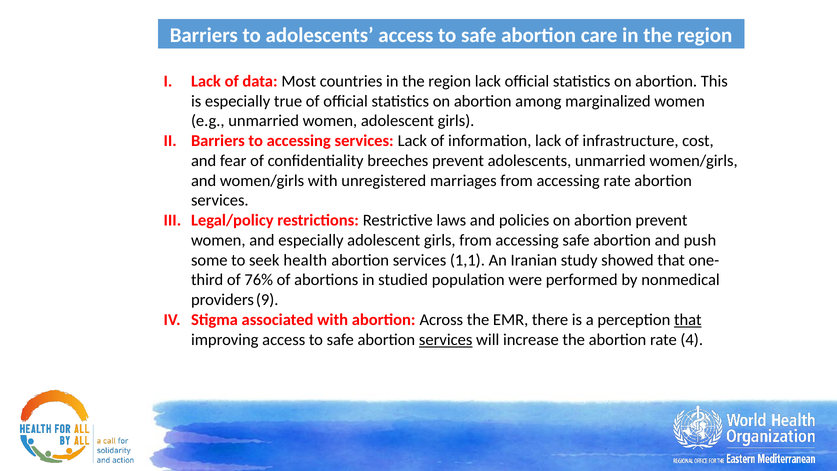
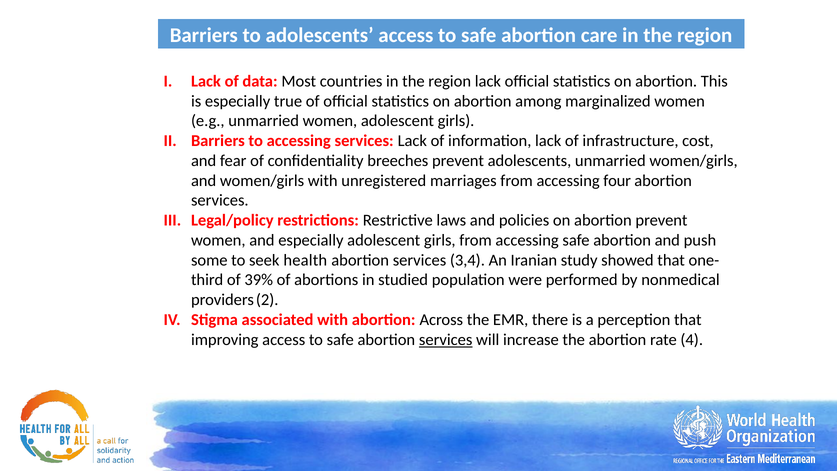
accessing rate: rate -> four (617, 181)
1,1: 1,1 -> 3,4 (467, 260)
76%: 76% -> 39% (259, 280)
9: 9 -> 2 (267, 300)
that underline: present -> none (688, 320)
